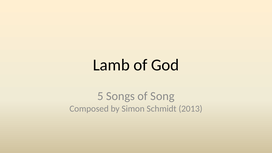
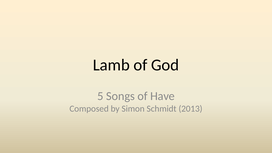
Song: Song -> Have (163, 96)
